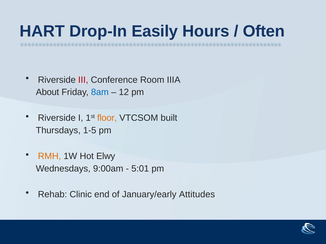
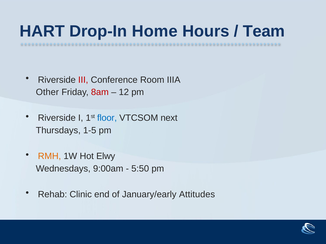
Easily: Easily -> Home (155, 31)
Often: Often -> Team (264, 31)
About: About -> Other (47, 92)
8am colour: blue -> red (100, 92)
floor colour: orange -> blue (107, 118)
built: built -> next (169, 118)
5:01: 5:01 -> 5:50 (140, 169)
